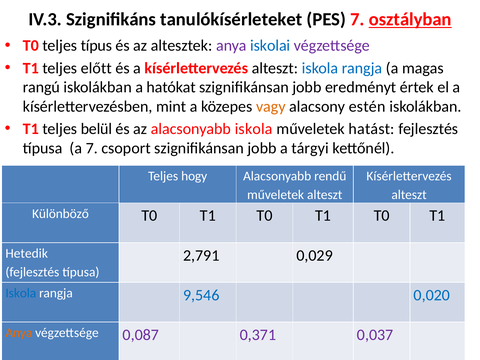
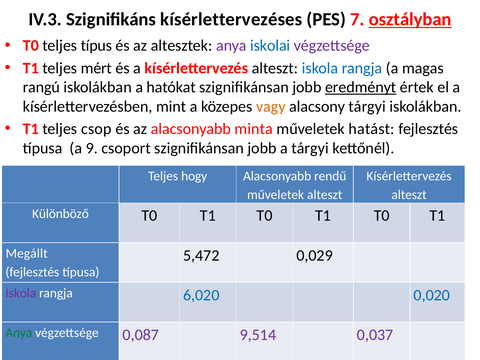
tanulókísérleteket: tanulókísérleteket -> kísérlettervezéses (231, 19)
előtt: előtt -> mért (96, 68)
eredményt underline: none -> present (361, 87)
alacsony estén: estén -> tárgyi (367, 106)
belül: belül -> csop (96, 129)
alacsonyabb iskola: iskola -> minta (254, 129)
a 7: 7 -> 9 (92, 148)
Hetedik: Hetedik -> Megállt (27, 253)
2,791: 2,791 -> 5,472 (201, 255)
Iskola colour: blue -> purple (21, 293)
9,546: 9,546 -> 6,020 (201, 295)
Anya colour: orange -> green (19, 333)
0,371: 0,371 -> 9,514 (258, 335)
